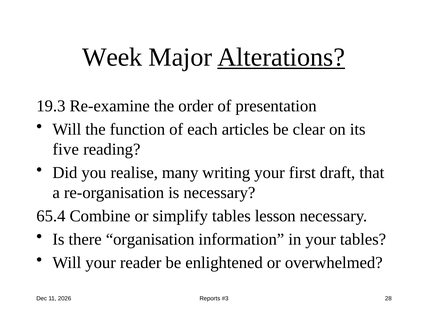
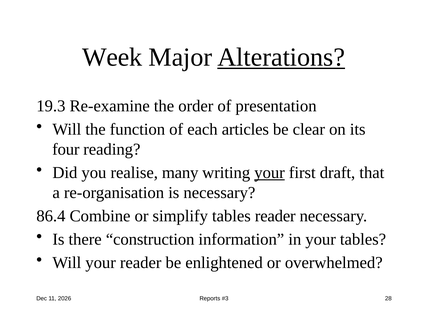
five: five -> four (66, 149)
your underline: none -> present (270, 173)
65.4: 65.4 -> 86.4 (51, 216)
tables lesson: lesson -> reader (275, 216)
organisation: organisation -> construction (150, 239)
